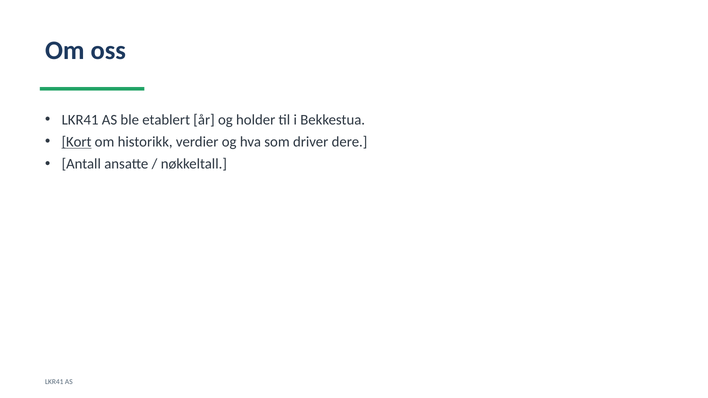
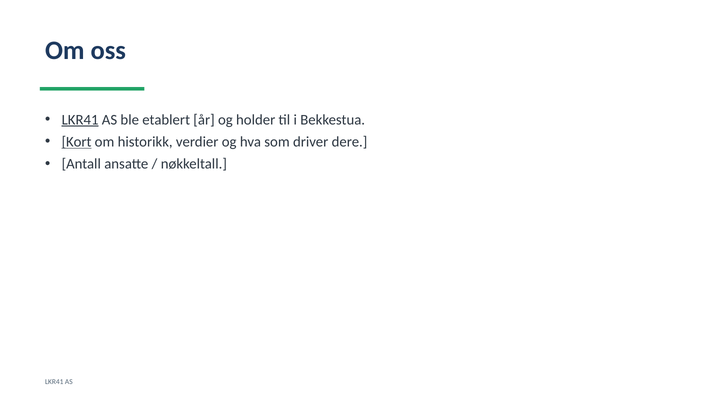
LKR41 underline: none -> present (80, 120)
